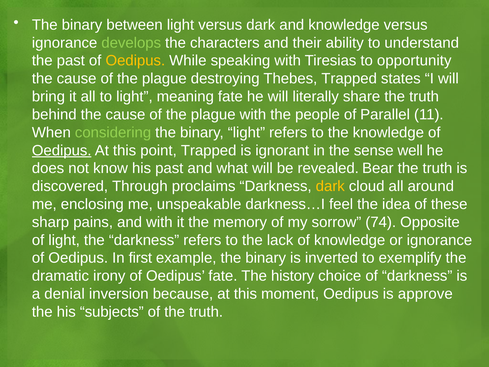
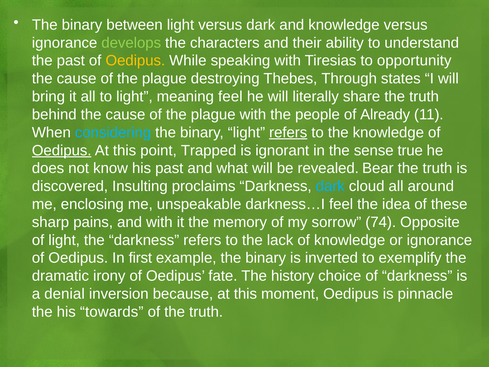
Thebes Trapped: Trapped -> Through (349, 79)
meaning fate: fate -> feel (230, 97)
Parallel: Parallel -> Already (385, 114)
considering colour: light green -> light blue (113, 132)
refers underline: none -> present (288, 132)
well: well -> true (410, 150)
Through: Through -> Insulting (140, 186)
dark colour: yellow -> light blue (330, 186)
approve: approve -> pinnacle (425, 294)
subjects: subjects -> towards (112, 312)
